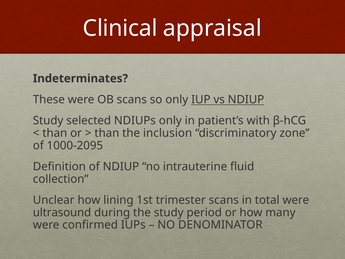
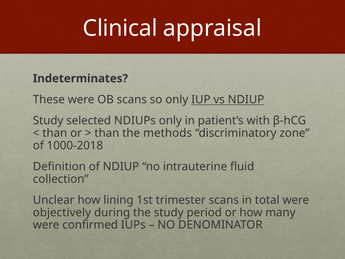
inclusion: inclusion -> methods (168, 133)
1000-2095: 1000-2095 -> 1000-2018 (75, 145)
ultrasound: ultrasound -> objectively (62, 212)
